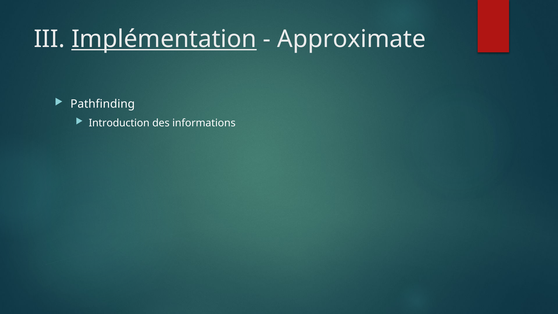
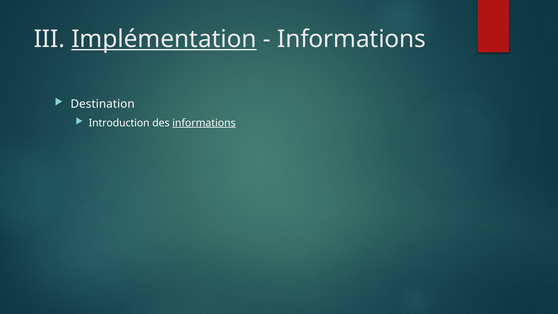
Approximate: Approximate -> Informations (352, 39)
Pathfinding: Pathfinding -> Destination (103, 104)
informations underline: none -> present (204, 123)
